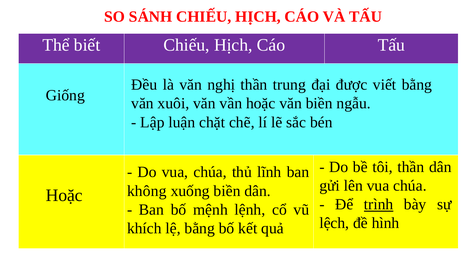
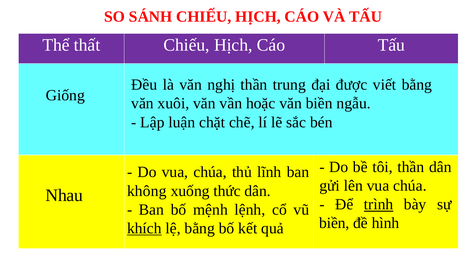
biết: biết -> thất (87, 45)
xuống biền: biền -> thức (227, 191)
Hoặc: Hoặc -> Nhau (64, 196)
lệch: lệch -> biền (334, 223)
khích underline: none -> present (144, 228)
